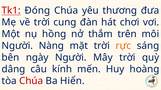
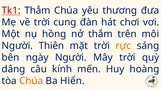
Đóng: Đóng -> Thẳm (37, 11)
Nàng: Nàng -> Thiên (51, 46)
Chúa colour: red -> orange (31, 81)
